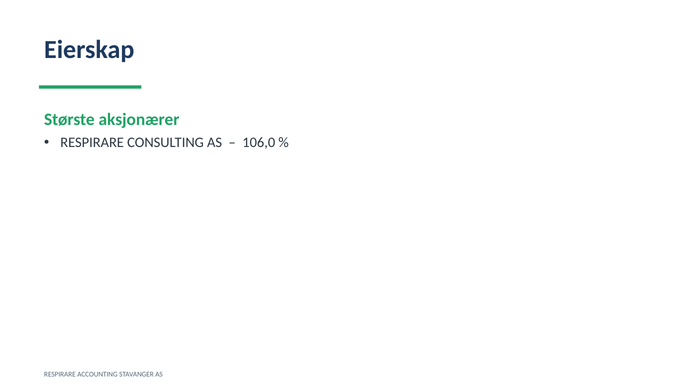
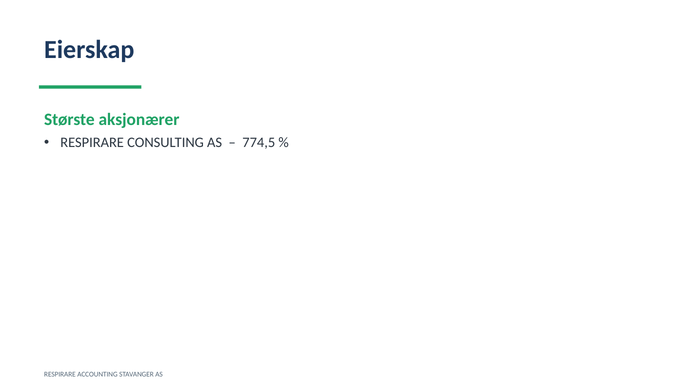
106,0: 106,0 -> 774,5 (259, 143)
